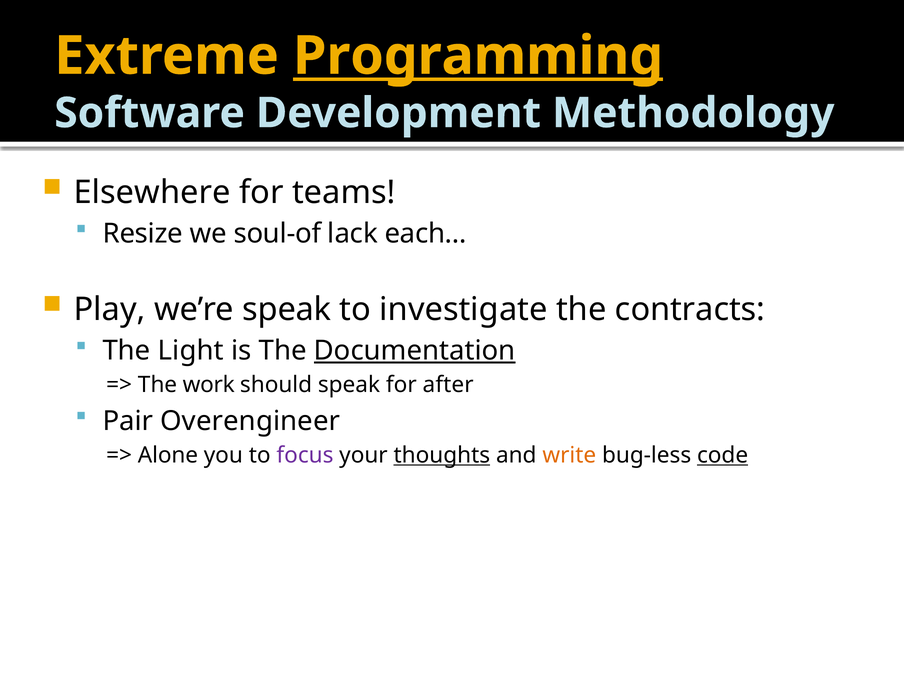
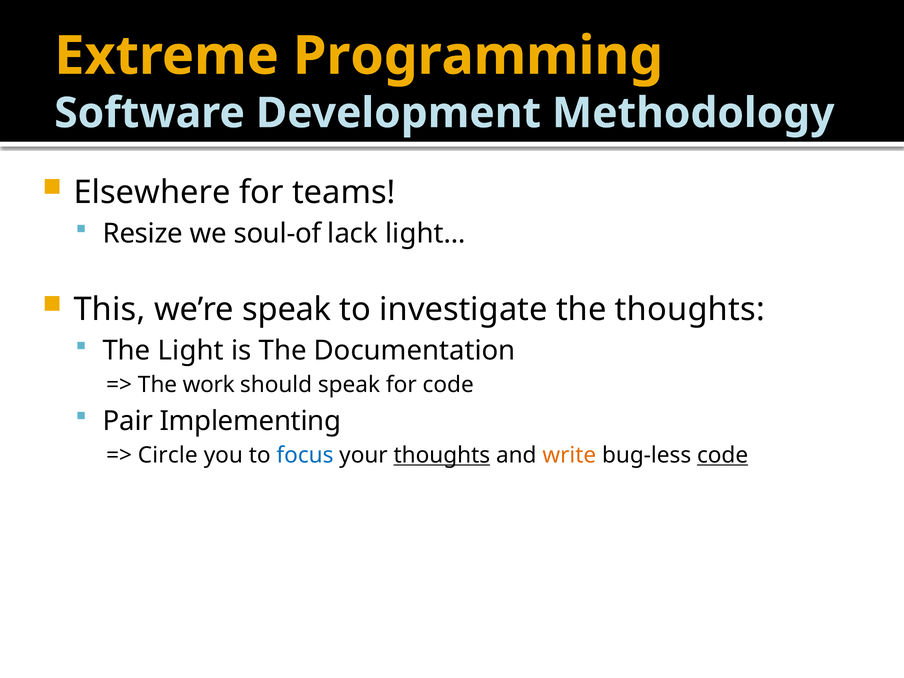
Programming underline: present -> none (478, 56)
each…: each… -> light… (425, 234)
Play: Play -> This (110, 309)
the contracts: contracts -> thoughts (690, 309)
Documentation underline: present -> none (415, 351)
for after: after -> code (448, 385)
Overengineer: Overengineer -> Implementing (250, 421)
Alone: Alone -> Circle (168, 455)
focus colour: purple -> blue (305, 455)
